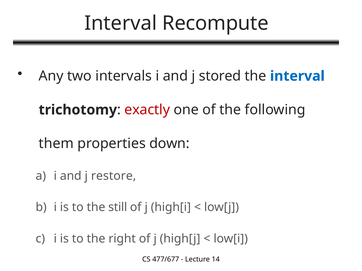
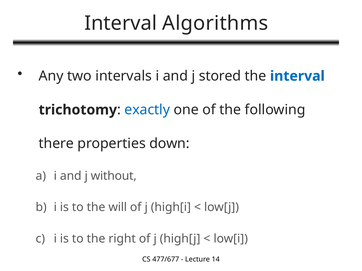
Recompute: Recompute -> Algorithms (215, 23)
exactly colour: red -> blue (147, 110)
them: them -> there (56, 144)
restore: restore -> without (114, 176)
still: still -> will (118, 208)
